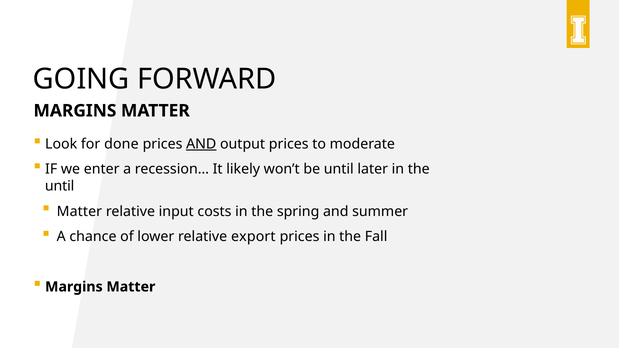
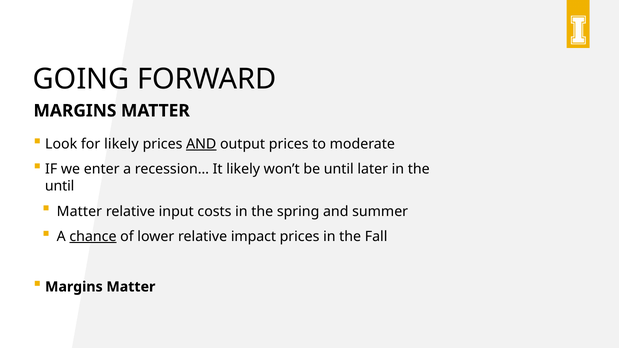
for done: done -> likely (121, 144)
chance underline: none -> present (93, 237)
export: export -> impact (253, 237)
